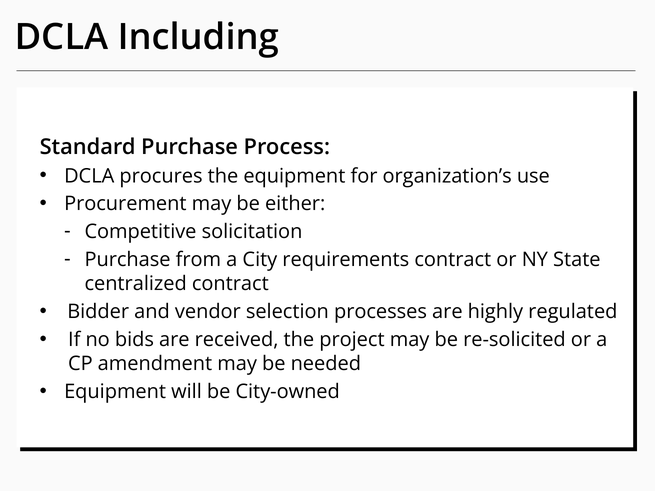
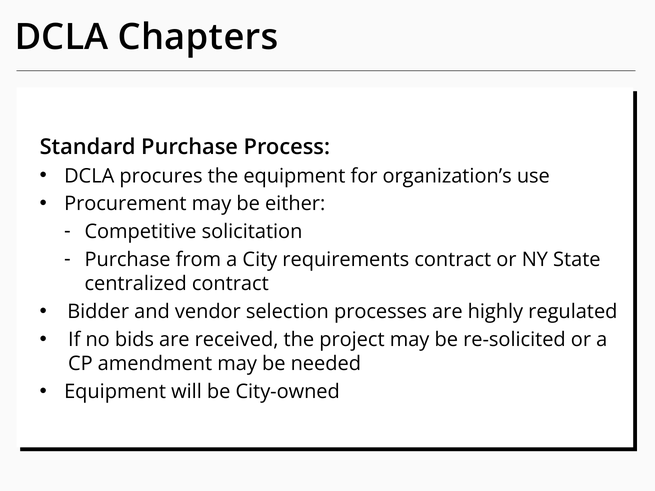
Including: Including -> Chapters (198, 37)
